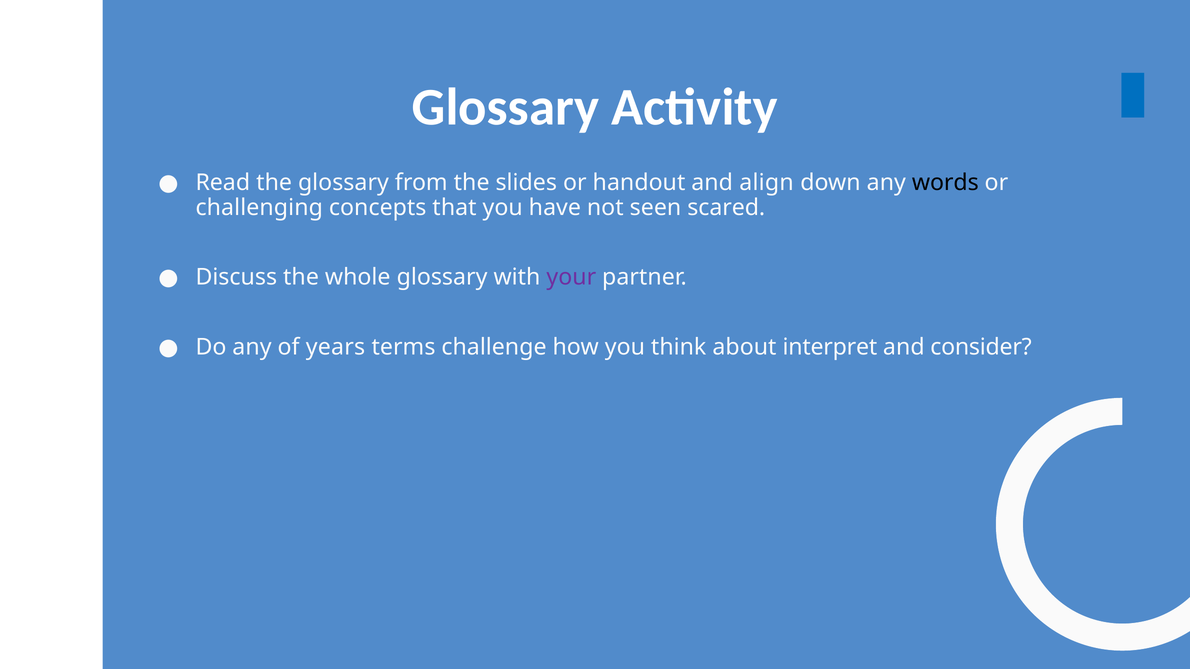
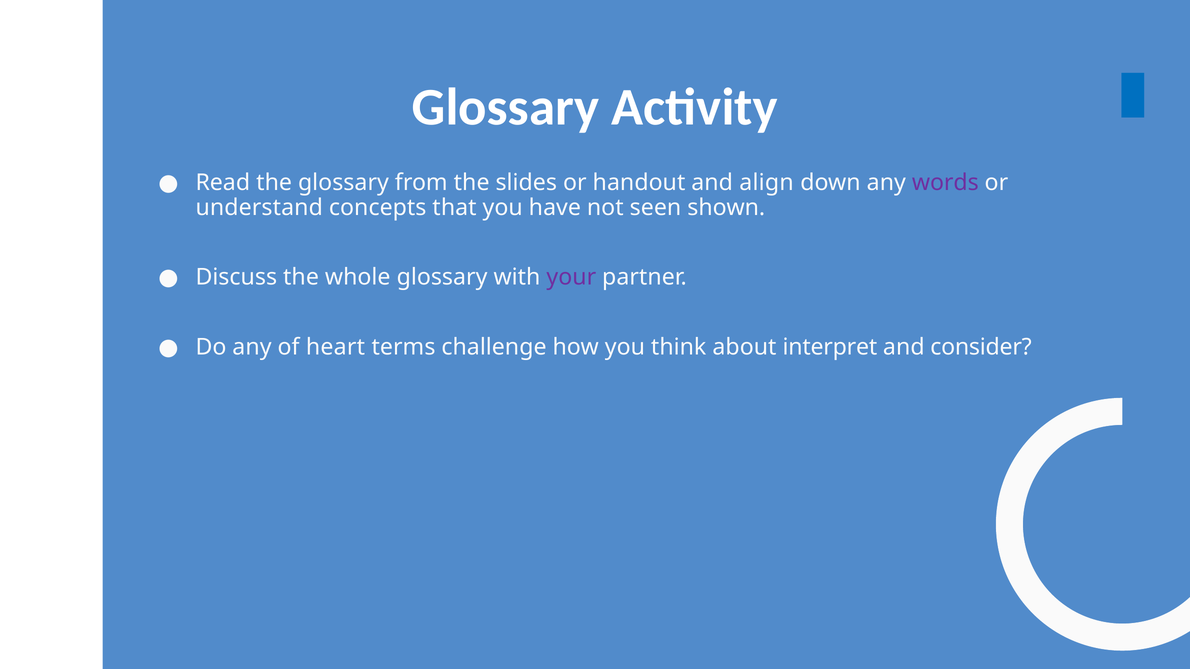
words colour: black -> purple (945, 182)
challenging: challenging -> understand (259, 207)
scared: scared -> shown (726, 207)
years: years -> heart (335, 347)
